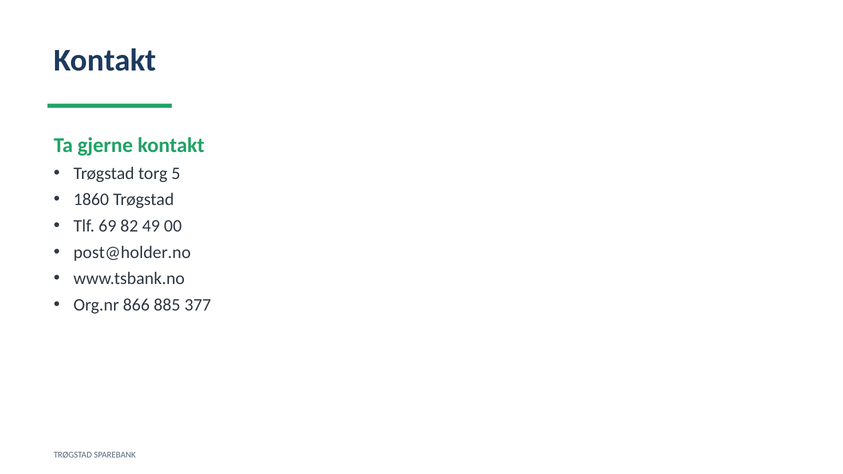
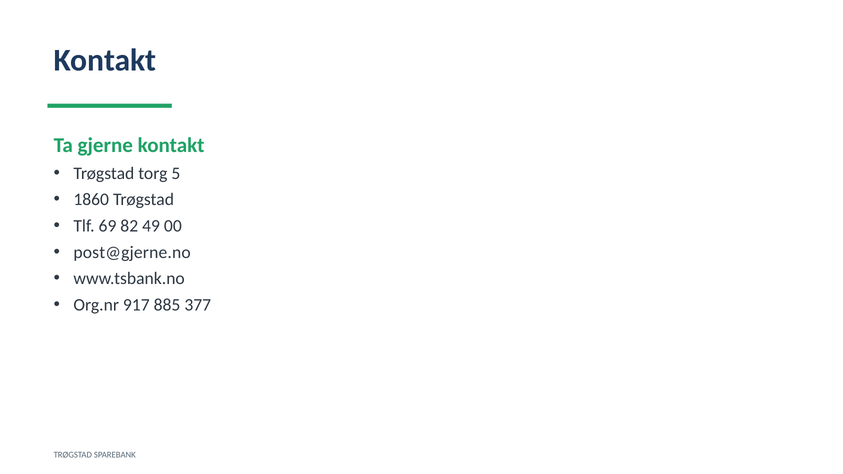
post@holder.no: post@holder.no -> post@gjerne.no (132, 252)
866: 866 -> 917 (136, 305)
